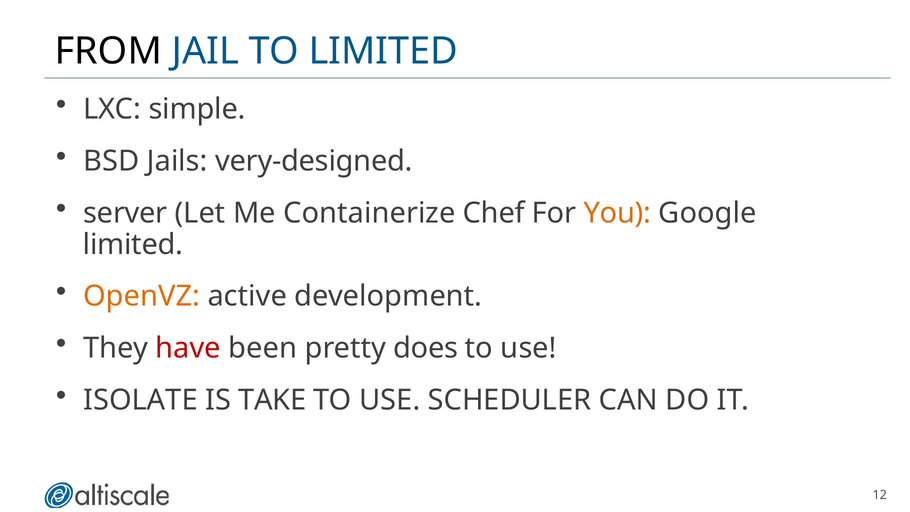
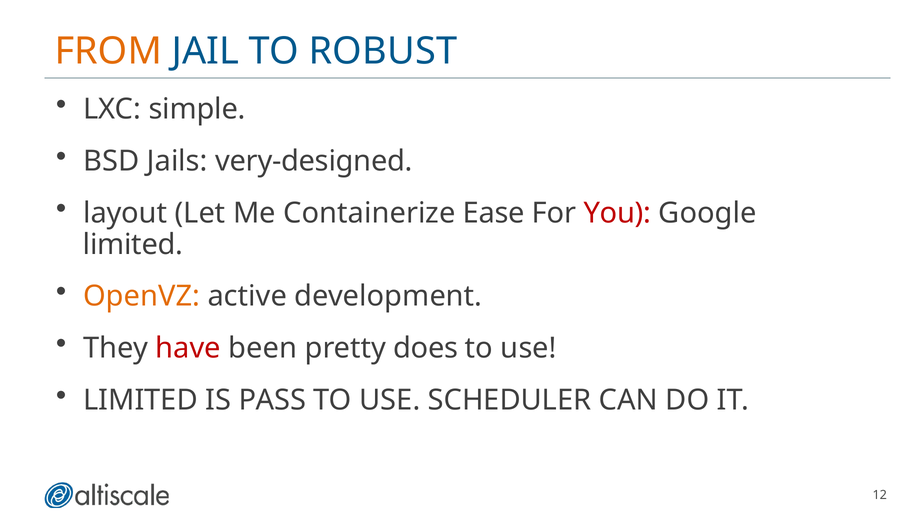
FROM colour: black -> orange (108, 51)
TO LIMITED: LIMITED -> ROBUST (383, 51)
server: server -> layout (125, 213)
Chef: Chef -> Ease (494, 213)
You colour: orange -> red (618, 213)
ISOLATE: ISOLATE -> LIMITED (141, 400)
TAKE: TAKE -> PASS (272, 400)
